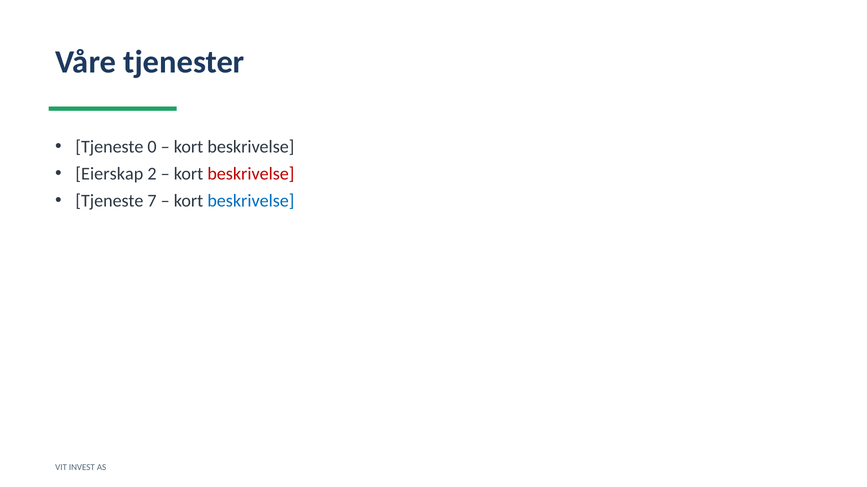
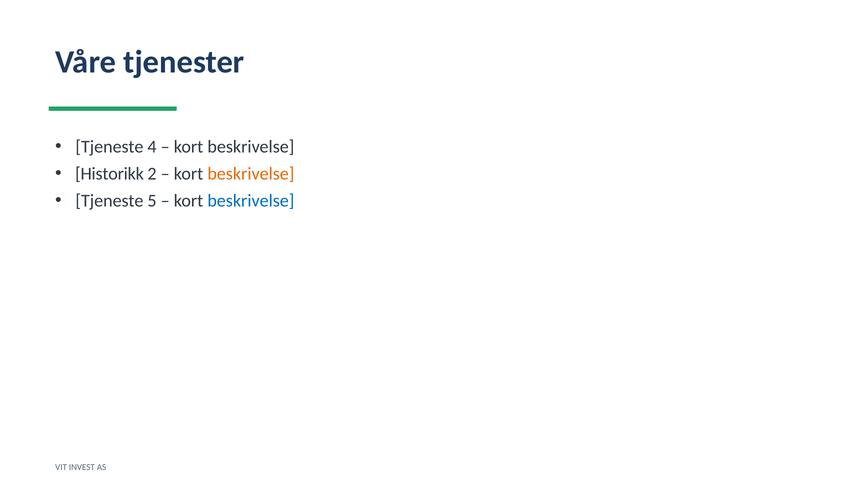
0: 0 -> 4 (152, 147)
Eierskap: Eierskap -> Historikk (110, 174)
beskrivelse colour: red -> orange (251, 174)
7: 7 -> 5 (152, 201)
